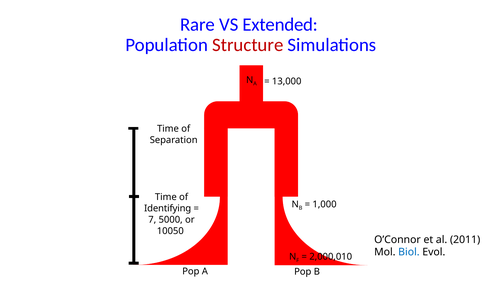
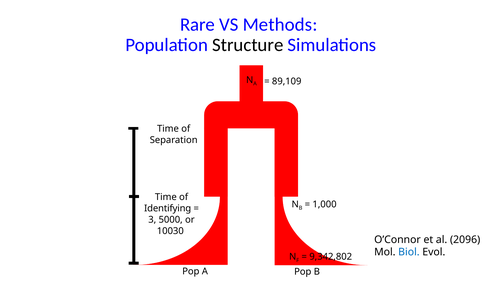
Extended: Extended -> Methods (280, 25)
Structure colour: red -> black (248, 45)
13,000: 13,000 -> 89,109 (287, 81)
7: 7 -> 3 (152, 219)
10050: 10050 -> 10030 (170, 231)
2011: 2011 -> 2096 (465, 239)
2,000,010: 2,000,010 -> 9,342,802 (331, 256)
